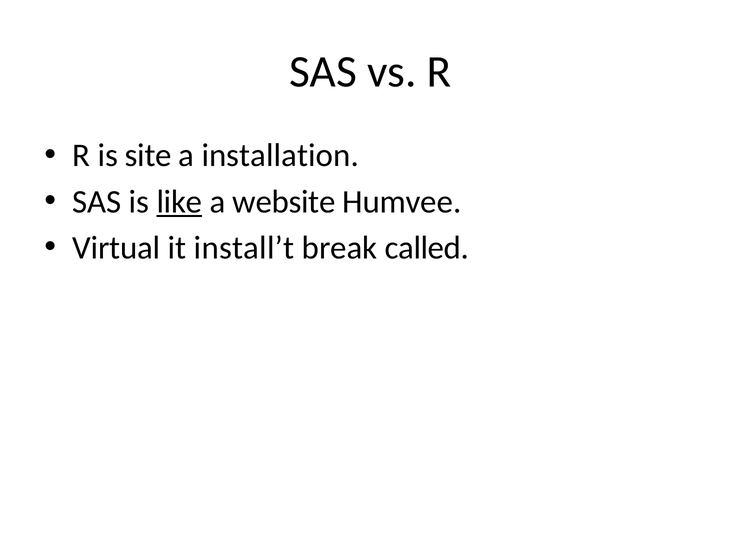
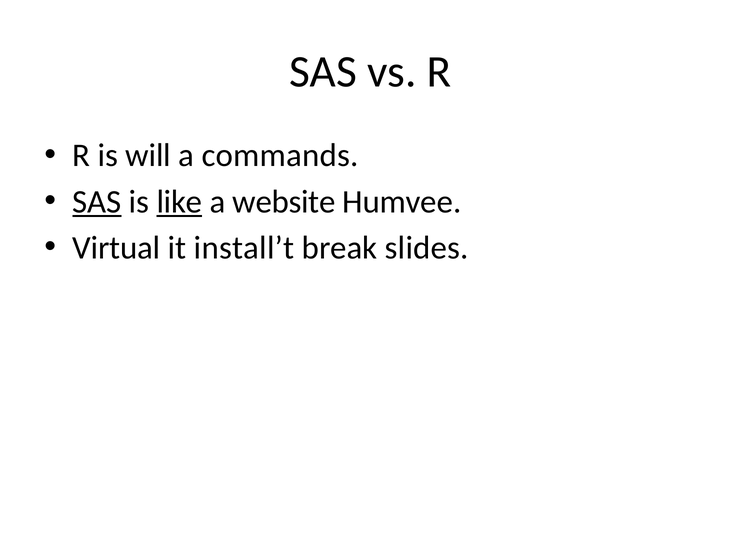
site: site -> will (148, 155)
installation: installation -> commands (280, 155)
SAS underline: none -> present (97, 202)
called: called -> slides (427, 248)
